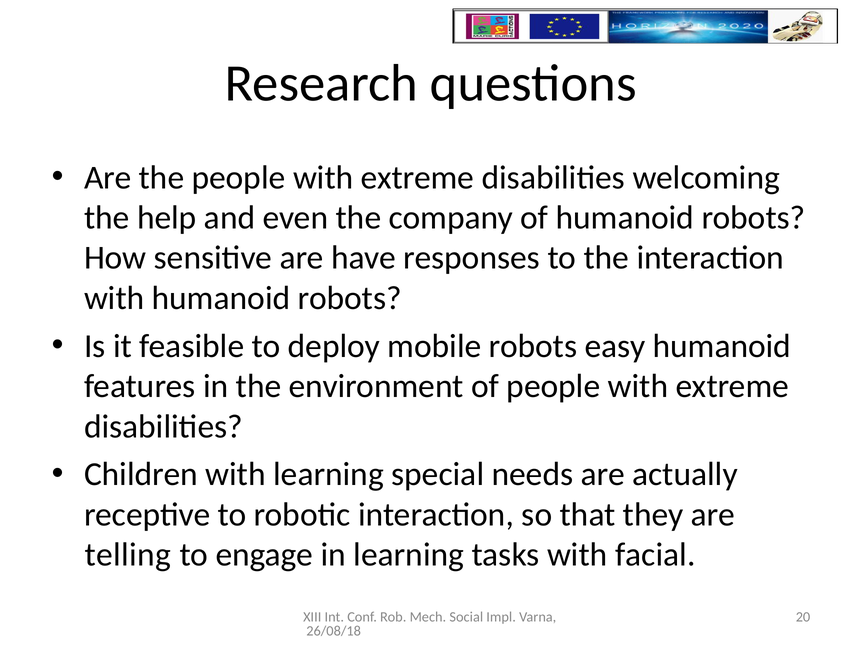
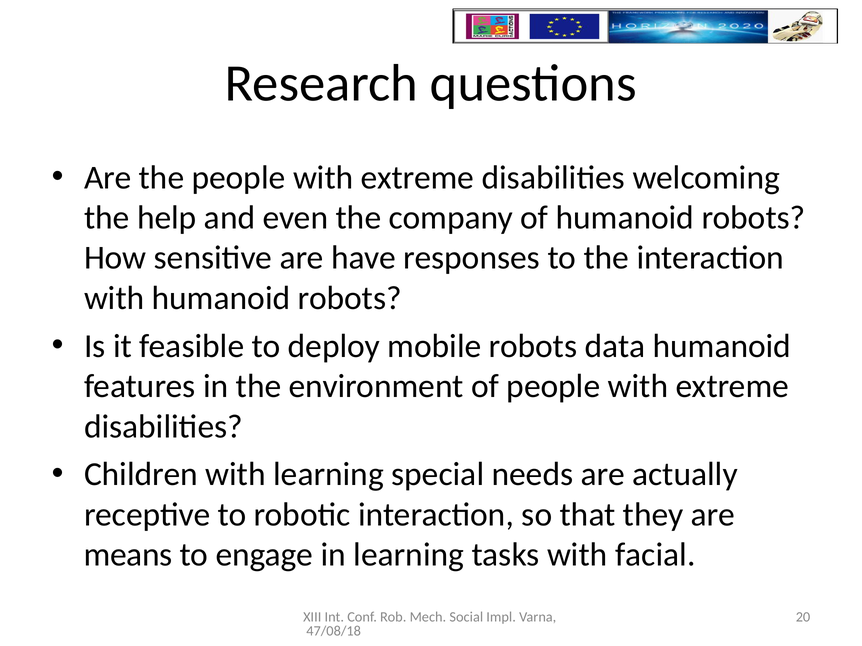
easy: easy -> data (615, 346)
telling: telling -> means (128, 555)
26/08/18: 26/08/18 -> 47/08/18 (334, 632)
